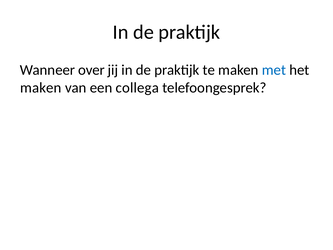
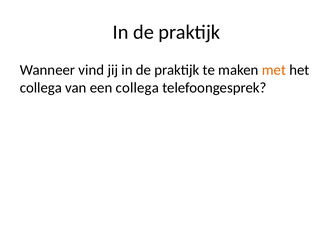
over: over -> vind (91, 70)
met colour: blue -> orange (274, 70)
maken: maken -> collega (41, 88)
